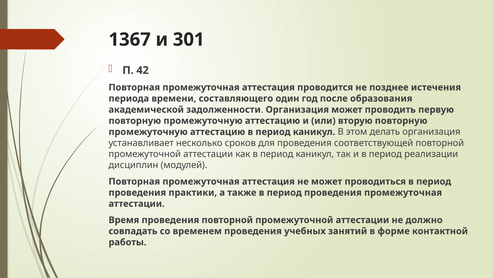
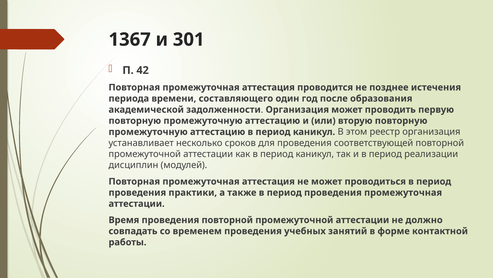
делать: делать -> реестр (385, 132)
